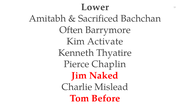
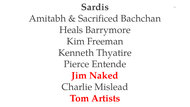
Lower: Lower -> Sardis (95, 7)
Often: Often -> Heals (71, 30)
Activate: Activate -> Freeman (105, 41)
Chaplin: Chaplin -> Entende (109, 64)
Before: Before -> Artists (106, 98)
